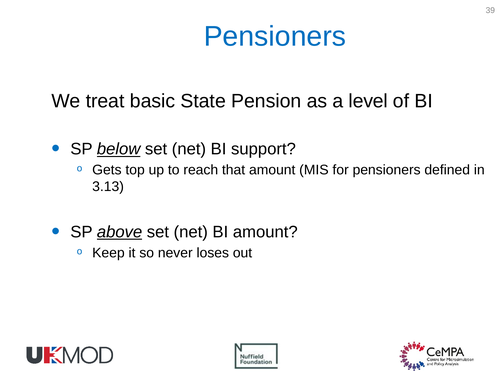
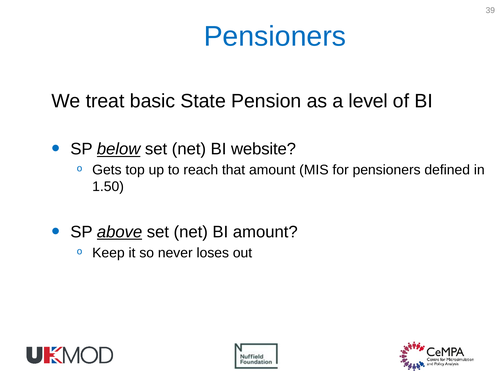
support: support -> website (264, 149)
3.13: 3.13 -> 1.50 (108, 187)
